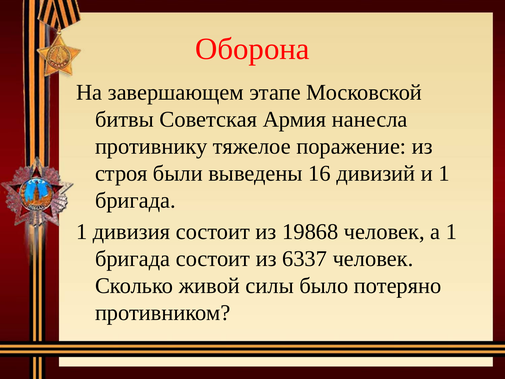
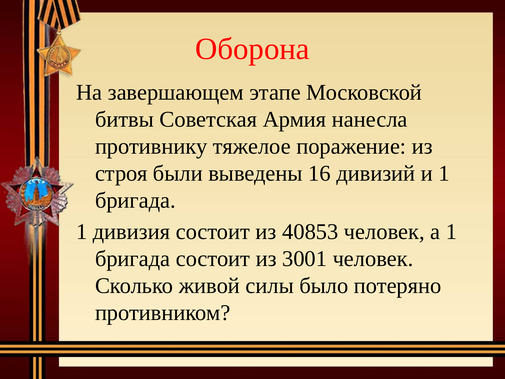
19868: 19868 -> 40853 (310, 232)
6337: 6337 -> 3001 (305, 259)
